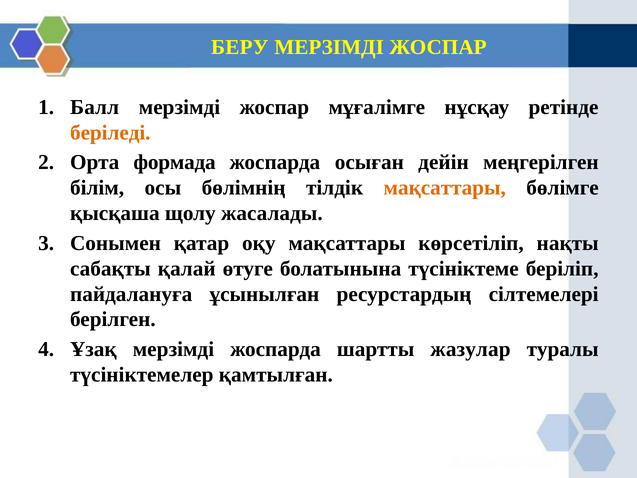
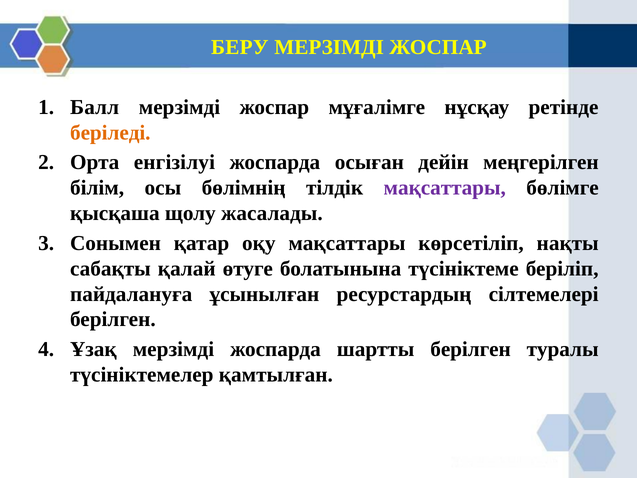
формада: формада -> енгізілуі (174, 162)
мақсаттары colour: orange -> purple (445, 188)
шартты жазулар: жазулар -> берілген (471, 349)
